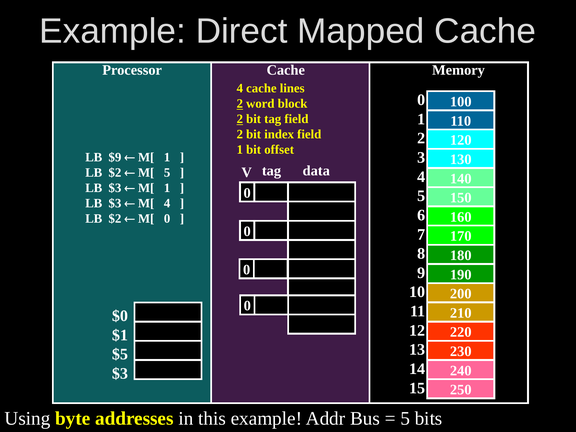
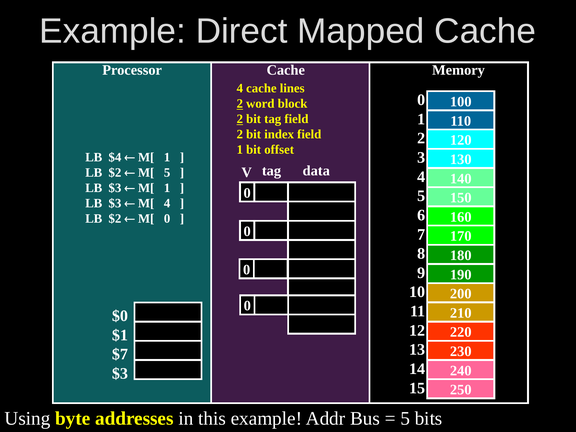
$9: $9 -> $4 (115, 157)
$5: $5 -> $7 (120, 354)
